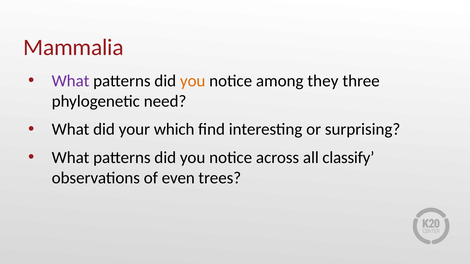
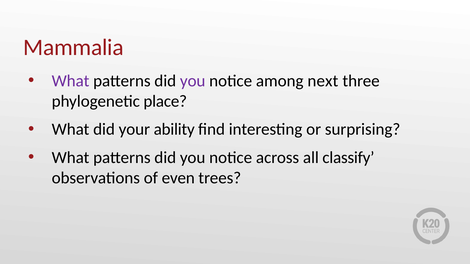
you colour: orange -> purple (193, 81)
they: they -> next (323, 81)
need: need -> place (165, 101)
which: which -> ability (174, 130)
